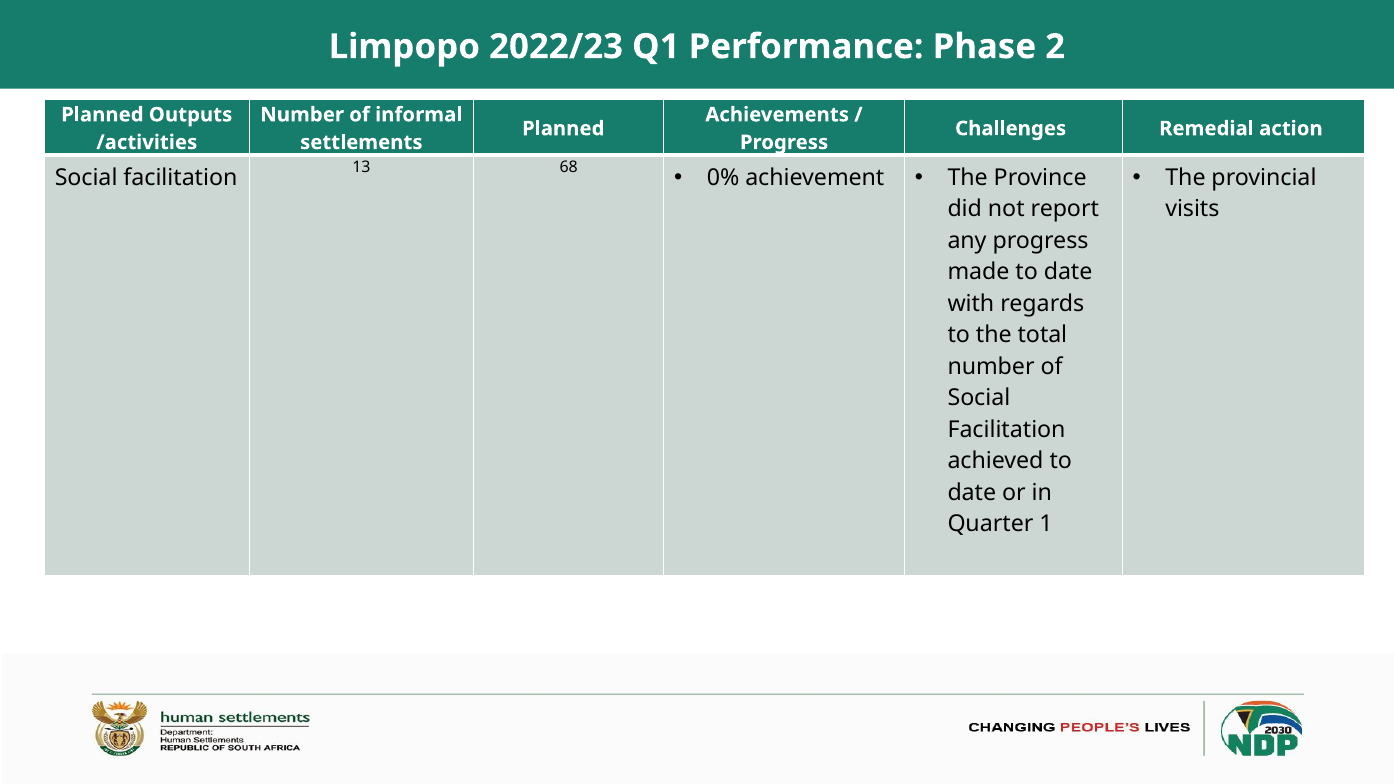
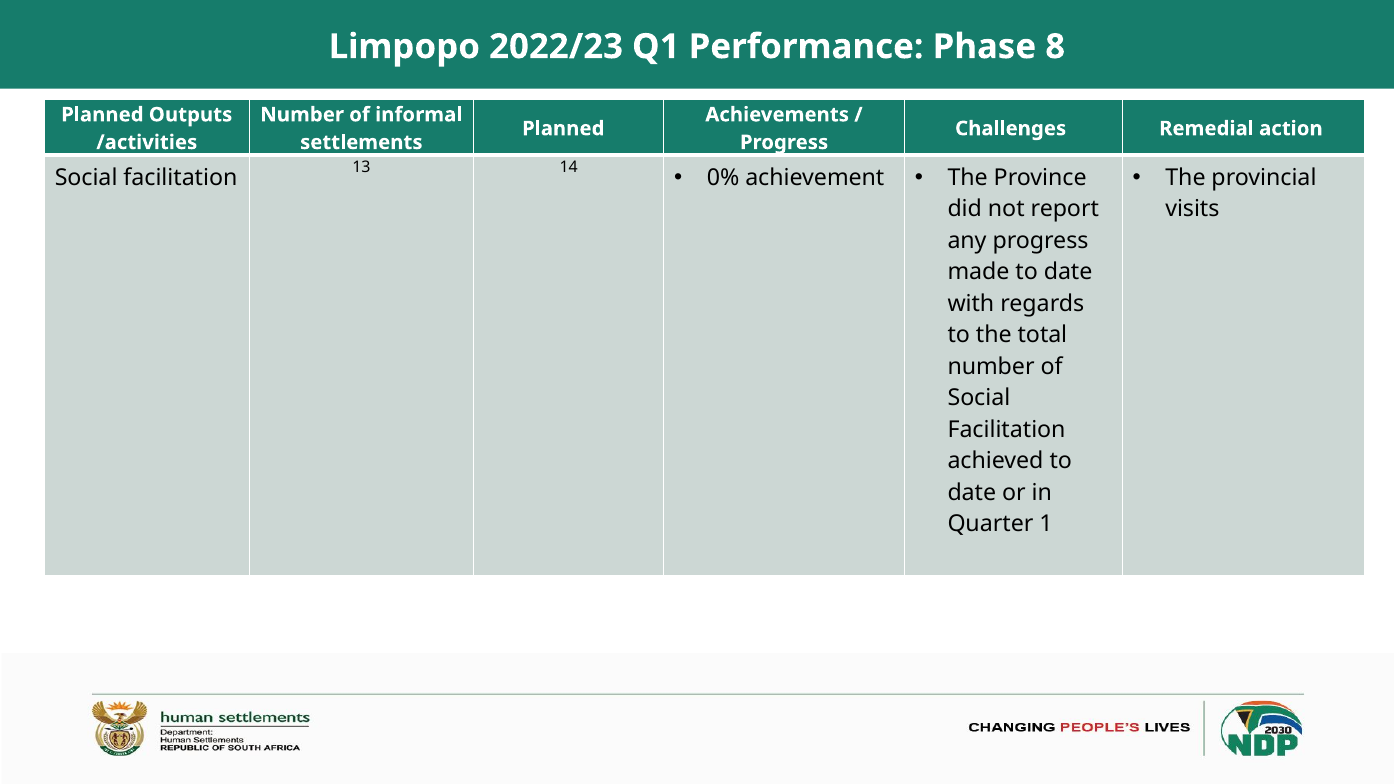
2: 2 -> 8 (1055, 47)
68: 68 -> 14 (569, 167)
